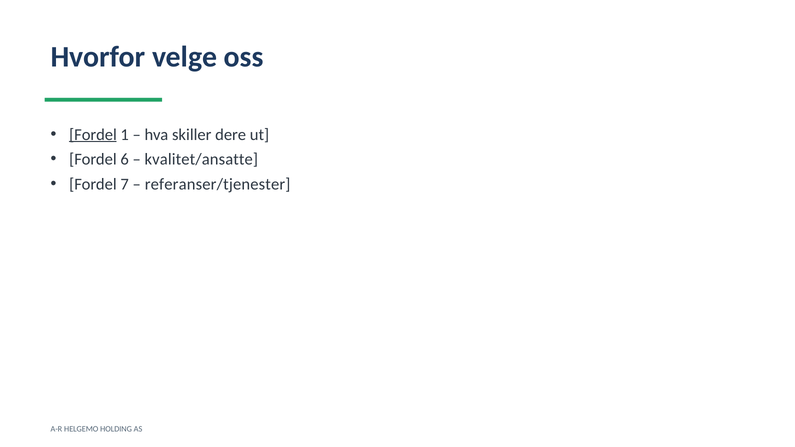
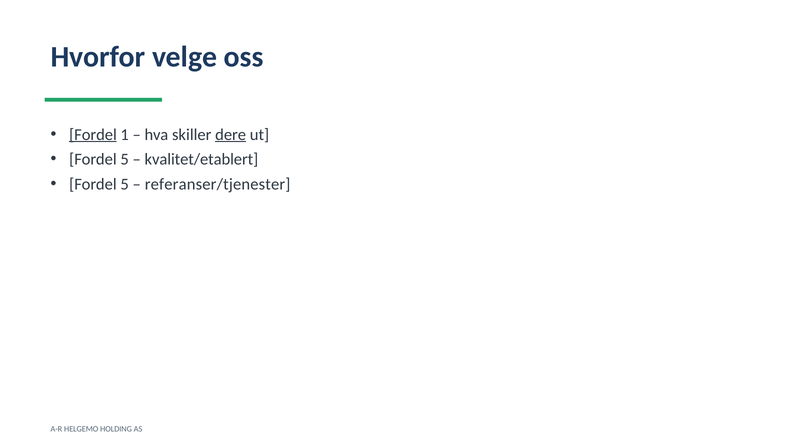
dere underline: none -> present (231, 135)
6: 6 -> 5 (125, 160)
kvalitet/ansatte: kvalitet/ansatte -> kvalitet/etablert (201, 160)
7: 7 -> 5 (125, 184)
